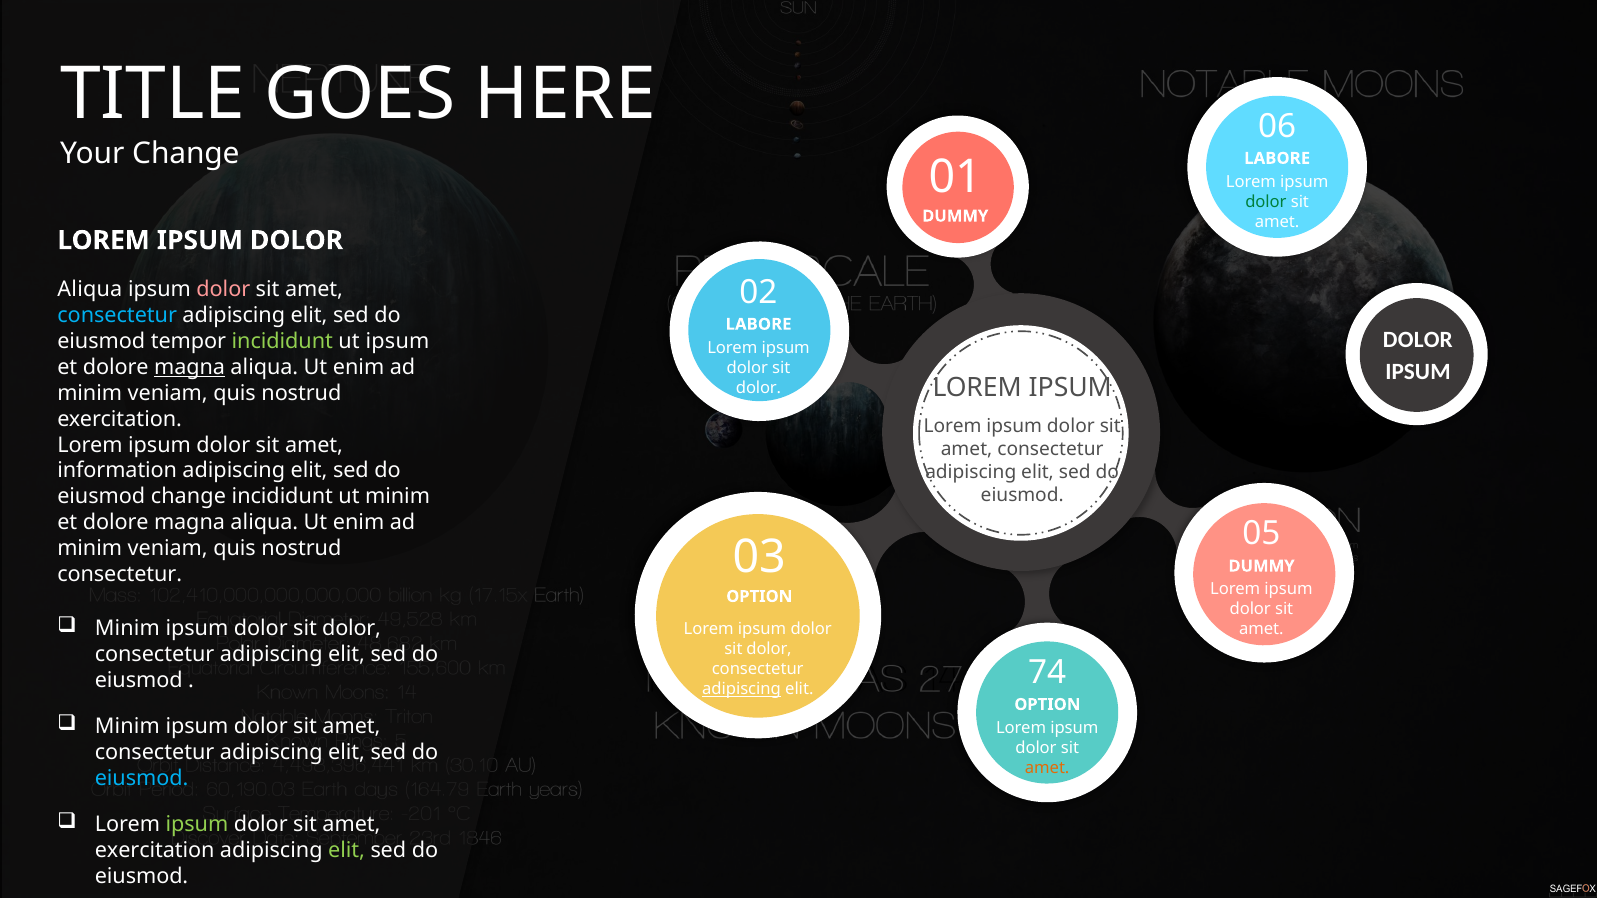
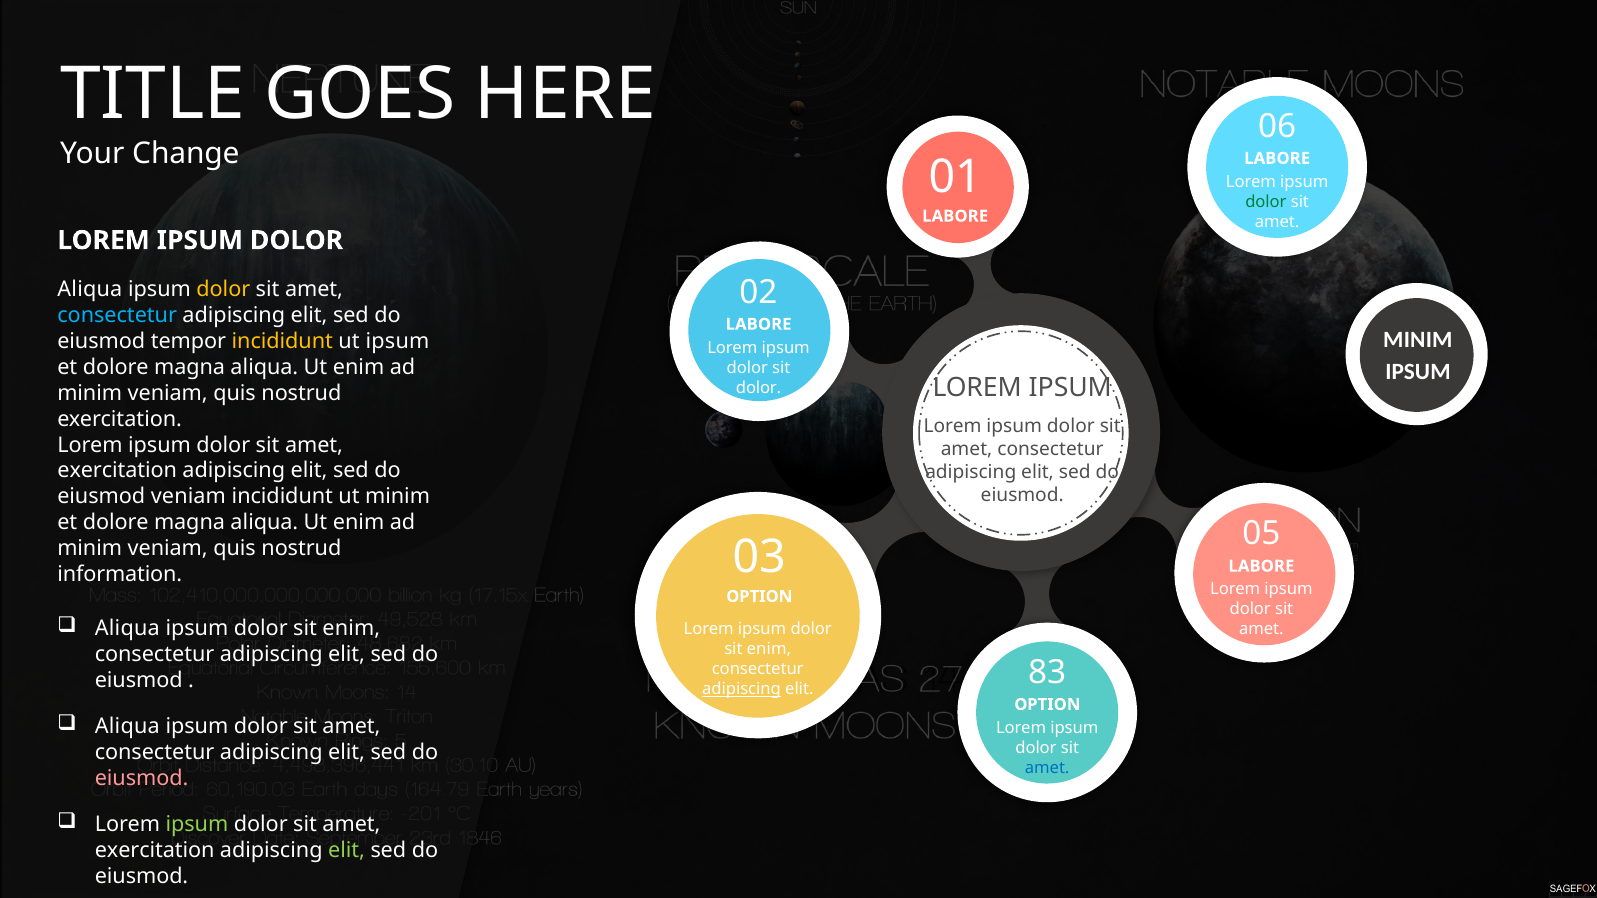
DUMMY: DUMMY -> LABORE (955, 216)
dolor colour: pink -> yellow (223, 289)
DOLOR: DOLOR -> MINIM (1418, 340)
incididunt colour: light green -> yellow (282, 341)
magna underline: present -> none (190, 367)
information: information -> exercitation (117, 471)
eiusmod change: change -> veniam (188, 497)
DUMMY: DUMMY -> LABORE (1261, 566)
consectetur: consectetur -> information (120, 575)
Minim: Minim -> Aliqua (127, 629)
dolor: dolor -> enim (351, 629)
dolor: dolor -> enim (769, 649)
74: 74 -> 83 (1047, 673)
Minim: Minim -> Aliqua (127, 727)
amet colour: orange -> blue (1047, 768)
eiusmod colour: light blue -> pink (142, 779)
